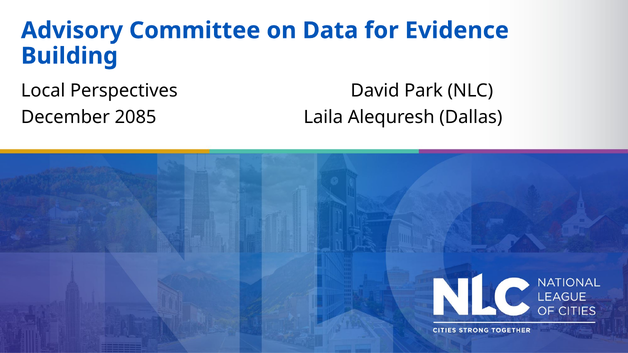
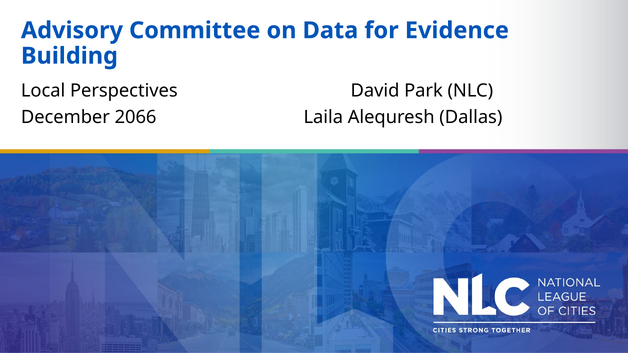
2085: 2085 -> 2066 (136, 117)
